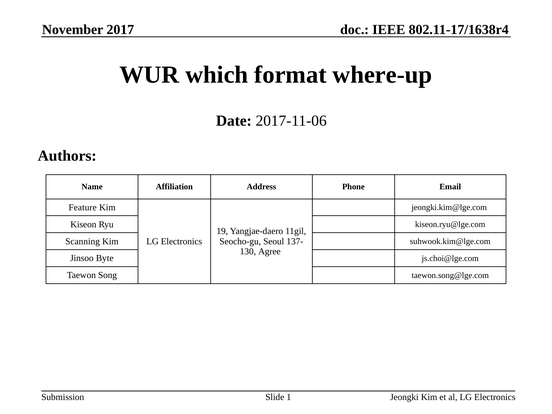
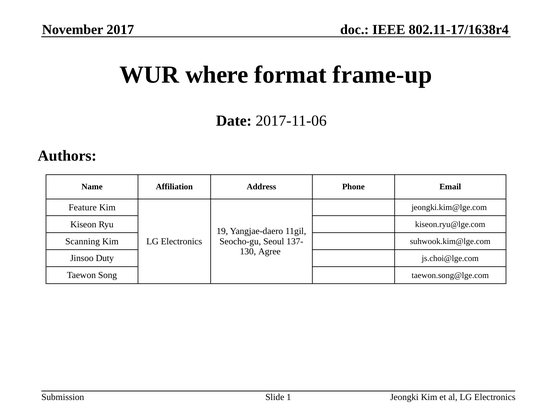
which: which -> where (217, 75)
where-up: where-up -> frame-up (382, 75)
Byte: Byte -> Duty (105, 258)
